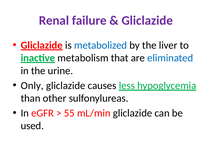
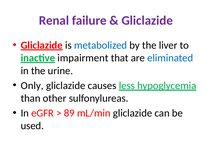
metabolism: metabolism -> impairment (83, 58)
55: 55 -> 89 (69, 113)
